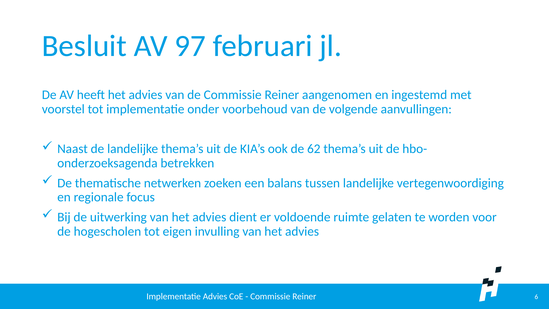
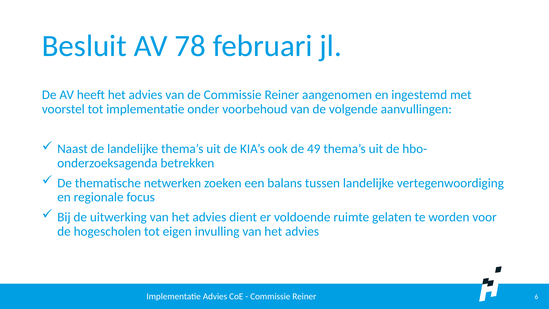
97: 97 -> 78 (190, 46)
62: 62 -> 49 (314, 149)
